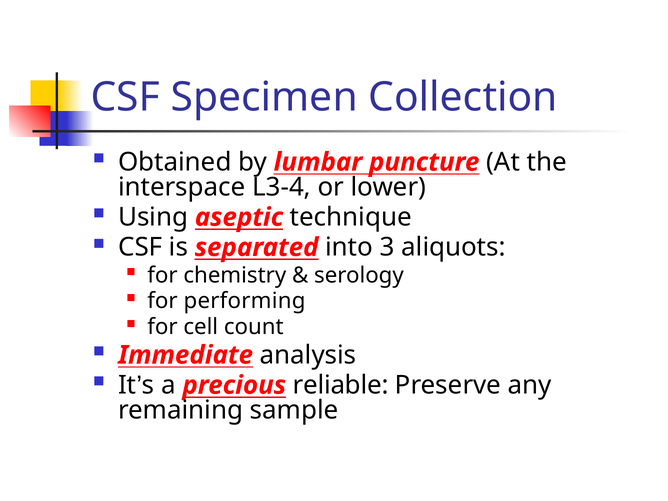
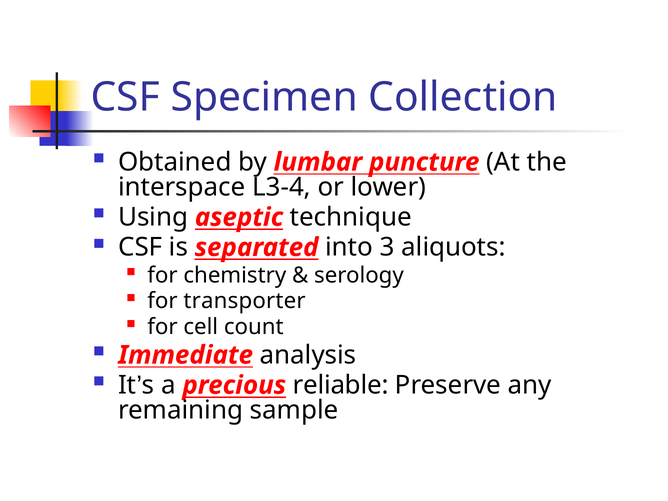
performing: performing -> transporter (245, 301)
